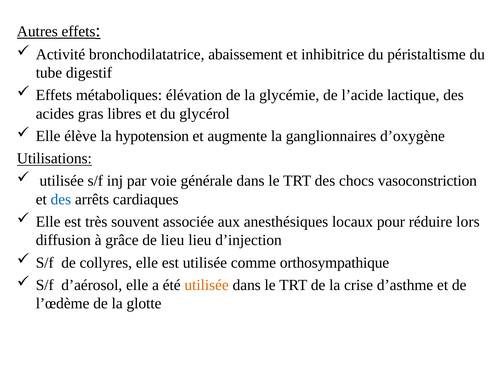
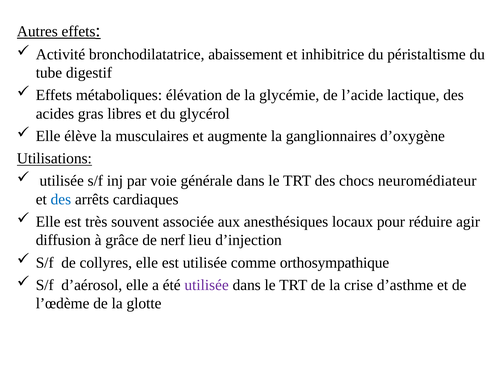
hypotension: hypotension -> musculaires (152, 136)
vasoconstriction: vasoconstriction -> neuromédiateur (427, 181)
lors: lors -> agir (468, 222)
de lieu: lieu -> nerf (173, 240)
utilisée colour: orange -> purple (207, 285)
